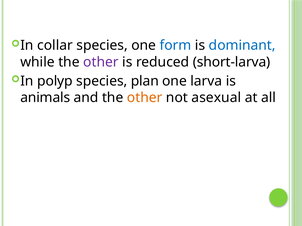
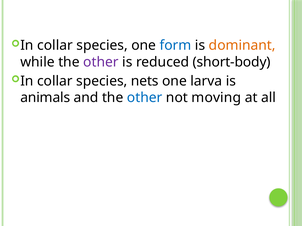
dominant colour: blue -> orange (242, 46)
short-larva: short-larva -> short-body (232, 62)
polyp: polyp -> collar (55, 81)
plan: plan -> nets (145, 81)
other colour: orange -> blue (145, 98)
asexual: asexual -> moving (216, 98)
